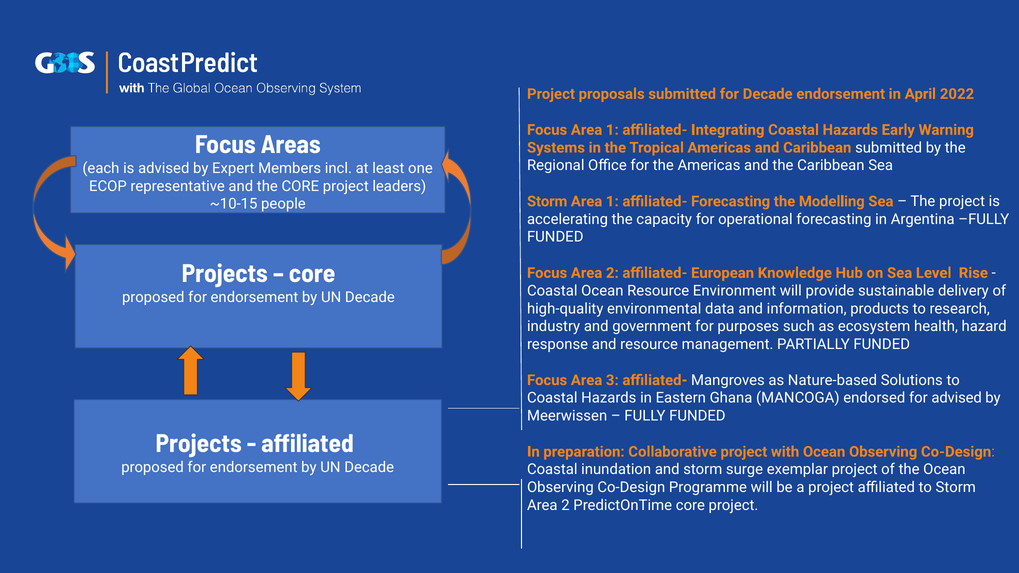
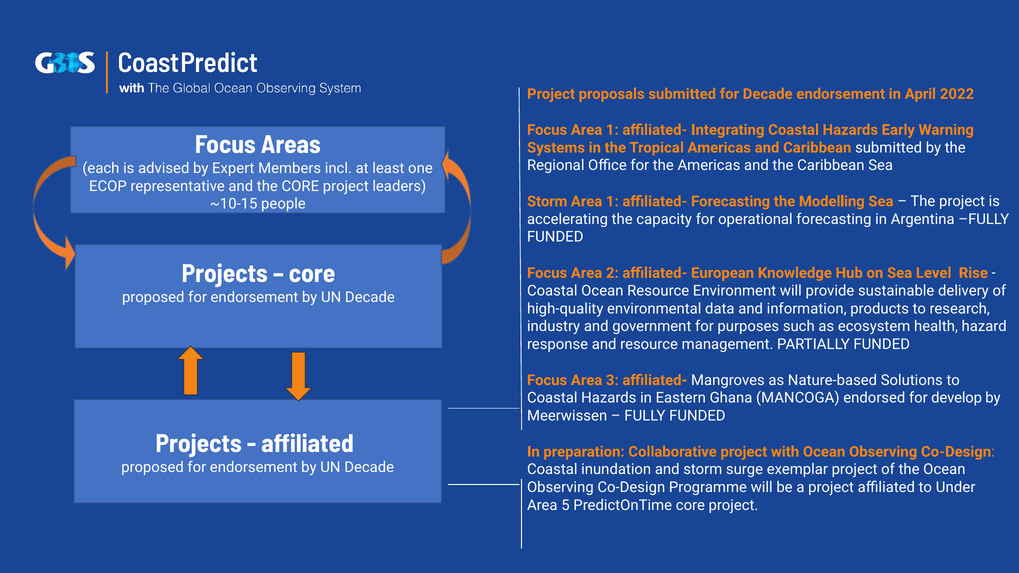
for advised: advised -> develop (957, 398)
to Storm: Storm -> Under (956, 488)
2: 2 -> 5 (565, 505)
